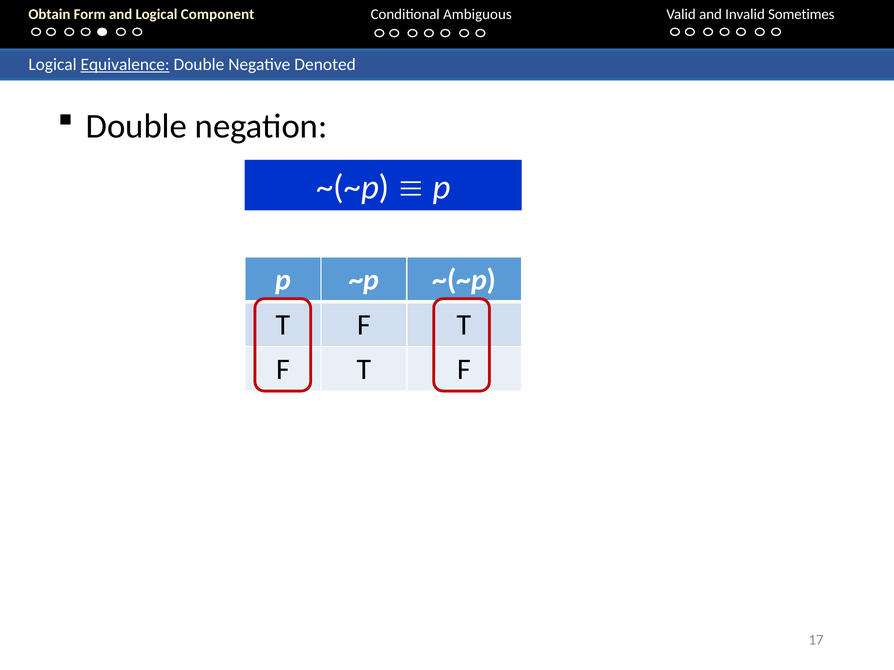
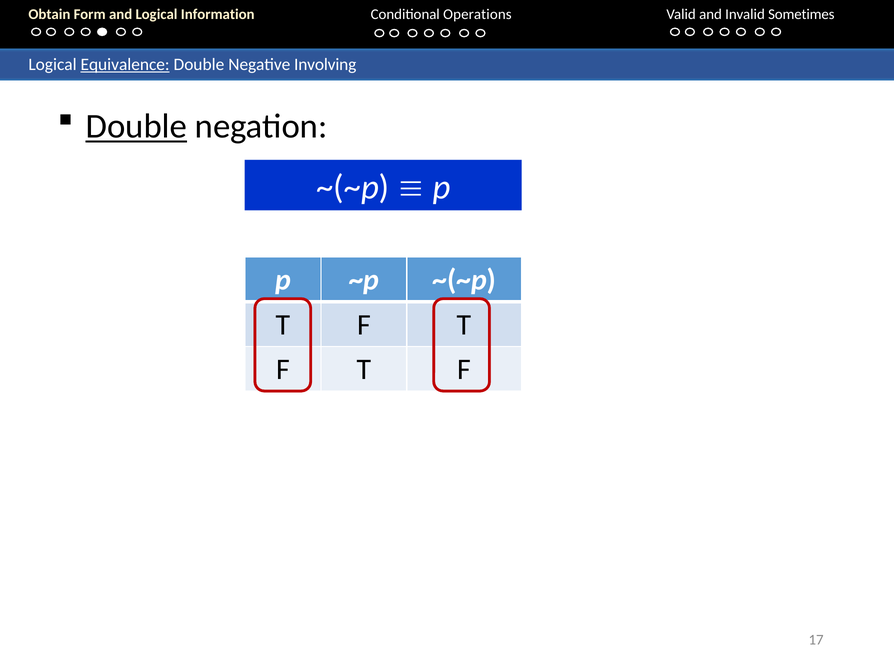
Component: Component -> Information (218, 14)
Ambiguous: Ambiguous -> Operations (477, 14)
Denoted: Denoted -> Involving (325, 65)
Double underline: none -> present (136, 127)
